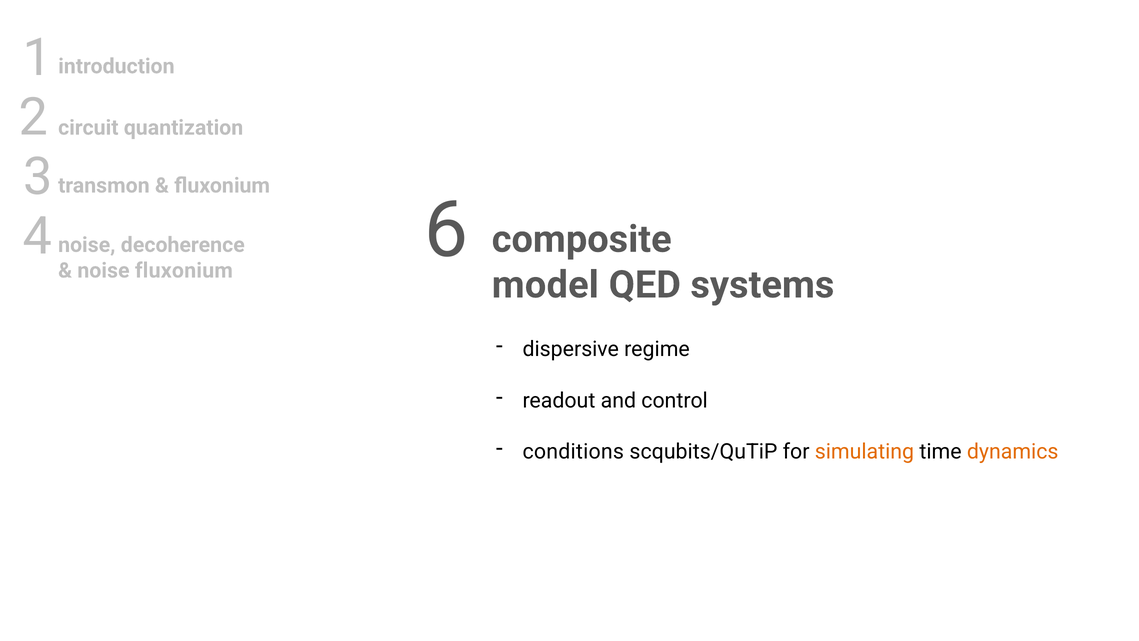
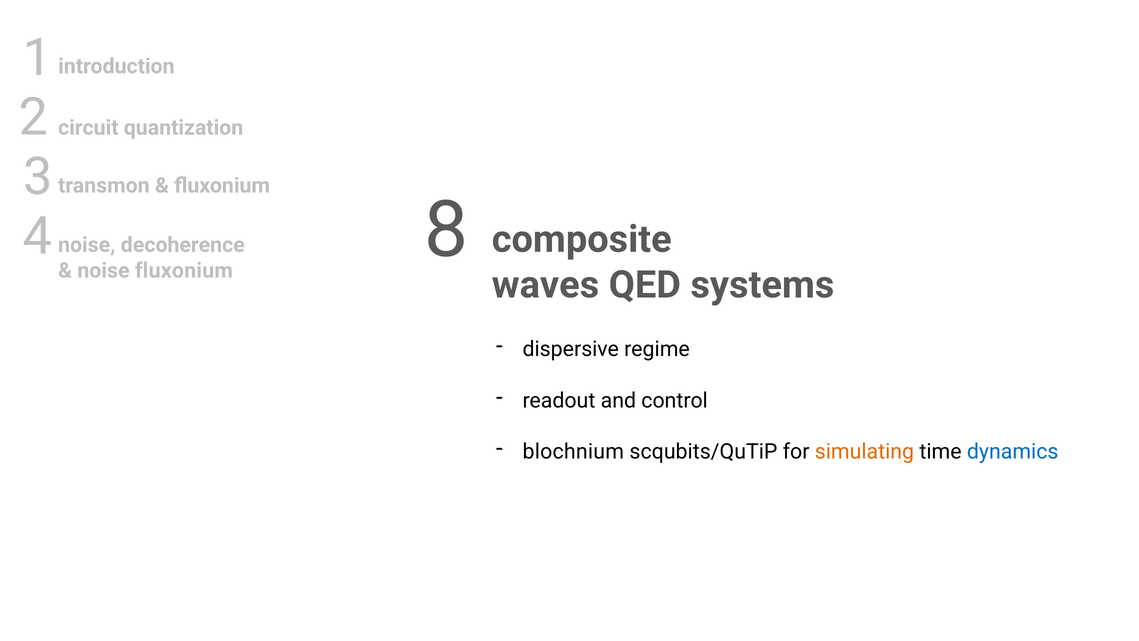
6: 6 -> 8 (446, 230)
model: model -> waves (545, 285)
conditions: conditions -> blochnium (573, 452)
dynamics colour: orange -> blue (1013, 452)
